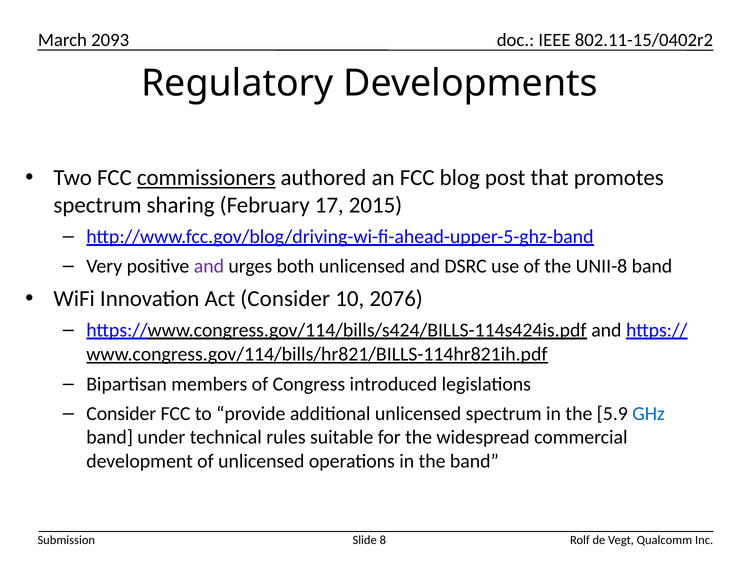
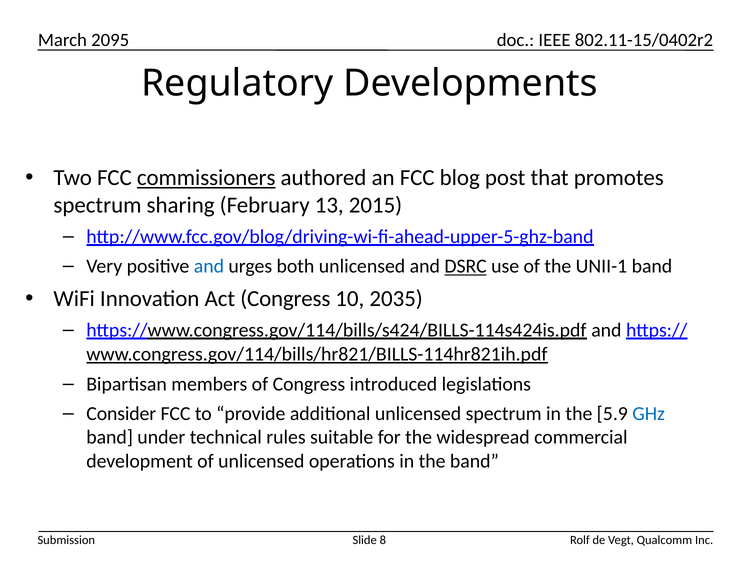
2093: 2093 -> 2095 (110, 40)
17: 17 -> 13 (329, 205)
and colour: purple -> blue (209, 266)
DSRC underline: none -> present (466, 266)
UNII-8: UNII-8 -> UNII-1 (601, 266)
Act Consider: Consider -> Congress (285, 299)
2076: 2076 -> 2035 (396, 299)
